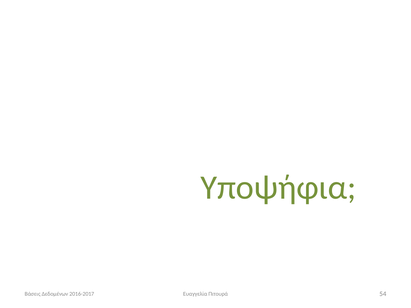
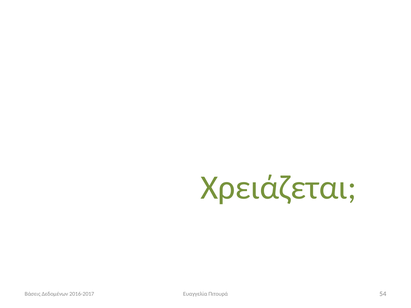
Υποψήφια: Υποψήφια -> Χρειάζεται (278, 188)
